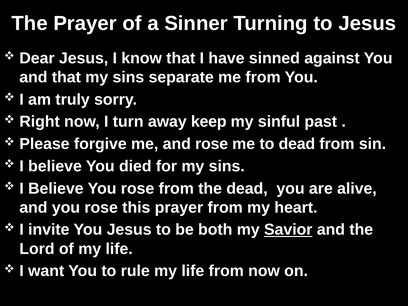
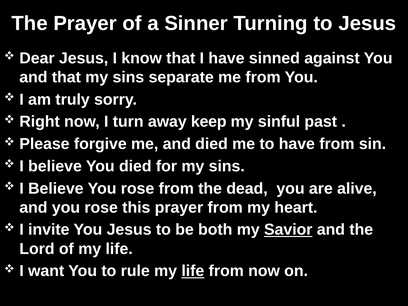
and rose: rose -> died (212, 144)
to dead: dead -> have (297, 144)
life underline: none -> present (193, 271)
